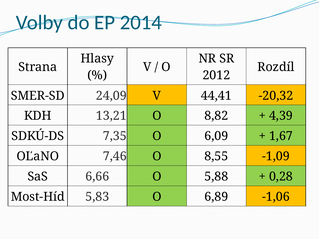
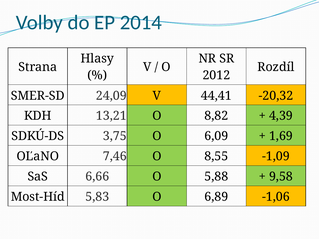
7,35: 7,35 -> 3,75 (115, 136)
1,67: 1,67 -> 1,69 (281, 136)
0,28: 0,28 -> 9,58 (281, 177)
